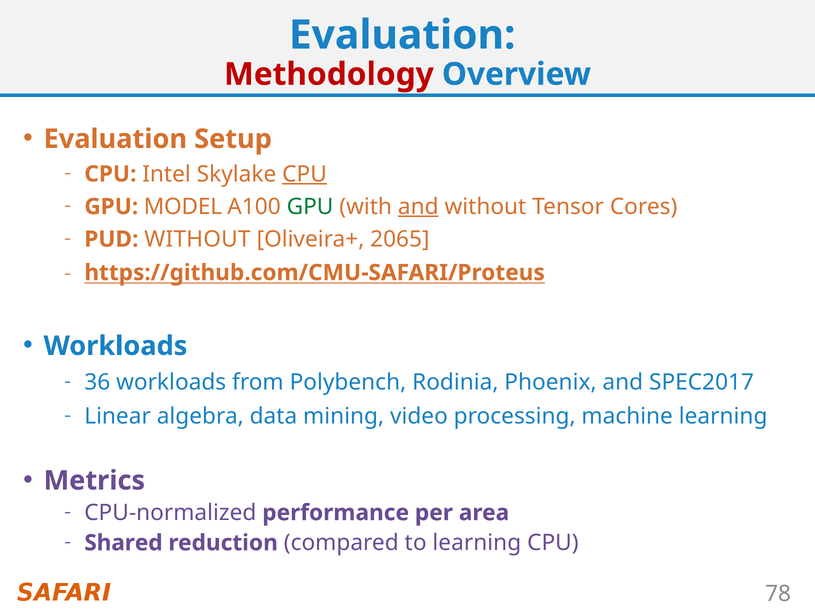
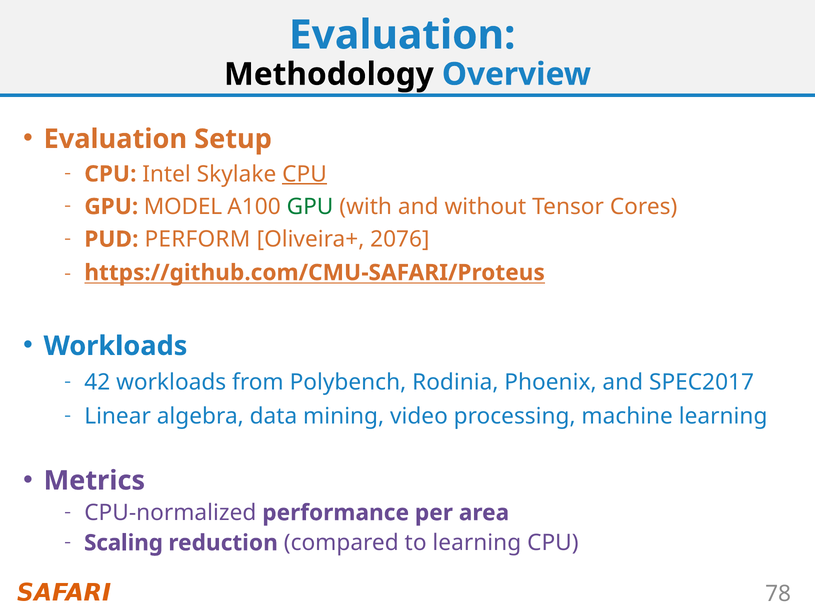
Methodology colour: red -> black (329, 74)
and underline: present -> none (418, 207)
PUD WITHOUT: WITHOUT -> PERFORM (197, 239)
2065: 2065 -> 2076 (400, 239)
36: 36 -> 42 (97, 383)
Shared: Shared -> Scaling (123, 543)
